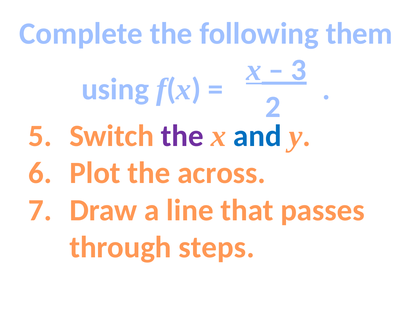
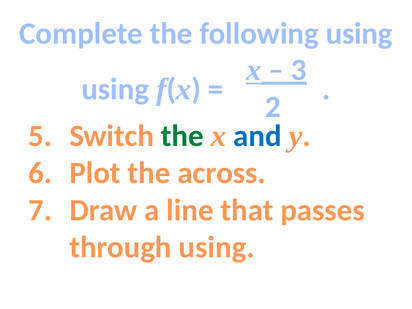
following them: them -> using (359, 34)
the colour: purple -> green (182, 136)
through steps: steps -> using (217, 247)
